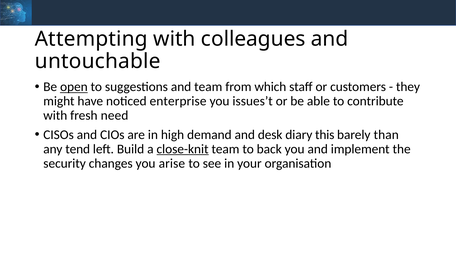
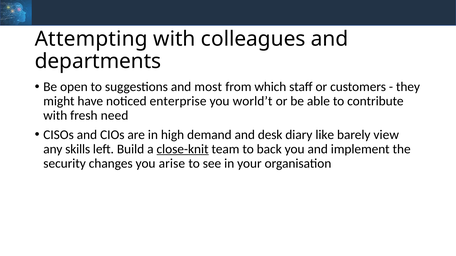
untouchable: untouchable -> departments (98, 61)
open underline: present -> none (74, 87)
and team: team -> most (208, 87)
issues’t: issues’t -> world’t (253, 101)
this: this -> like (325, 135)
than: than -> view (386, 135)
tend: tend -> skills (78, 149)
